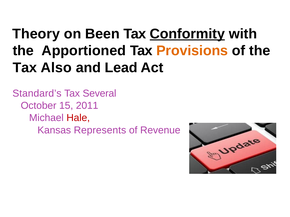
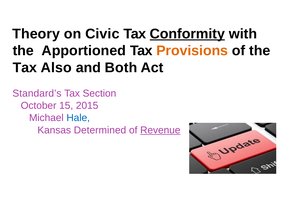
Been: Been -> Civic (102, 34)
Lead: Lead -> Both (121, 68)
Several: Several -> Section (99, 94)
2011: 2011 -> 2015 (87, 106)
Hale colour: red -> blue (78, 118)
Represents: Represents -> Determined (100, 130)
Revenue underline: none -> present (160, 130)
